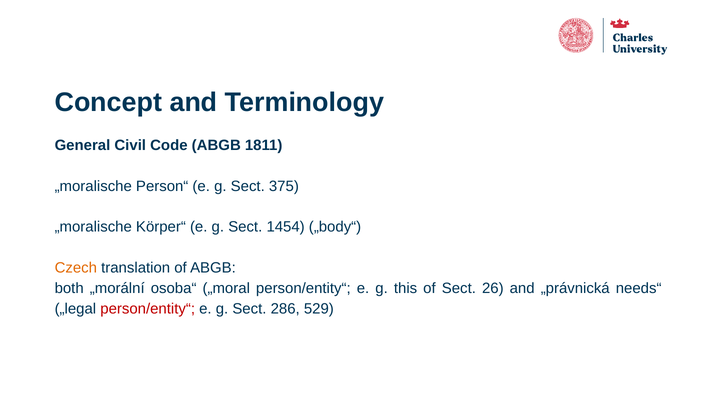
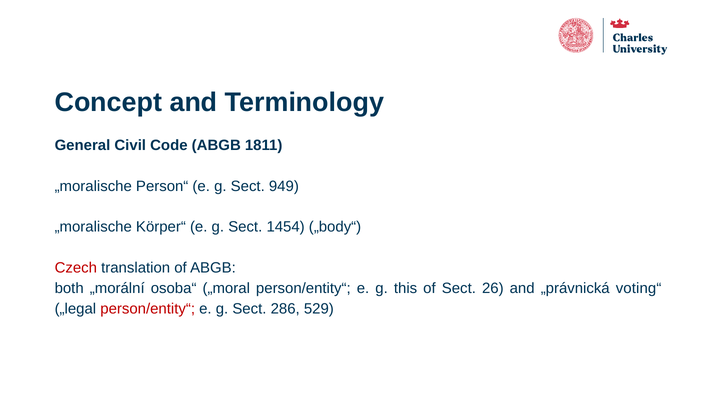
375: 375 -> 949 (284, 186)
Czech colour: orange -> red (76, 268)
needs“: needs“ -> voting“ (639, 288)
